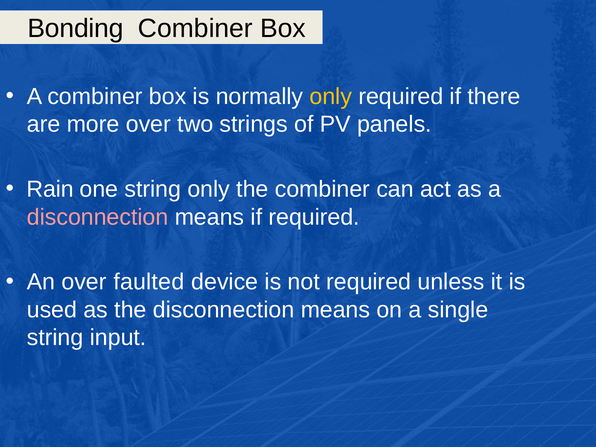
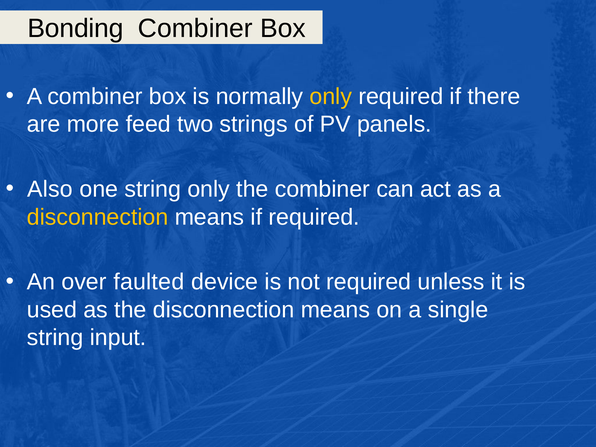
more over: over -> feed (148, 124)
Rain: Rain -> Also (50, 189)
disconnection colour: pink -> yellow (98, 217)
